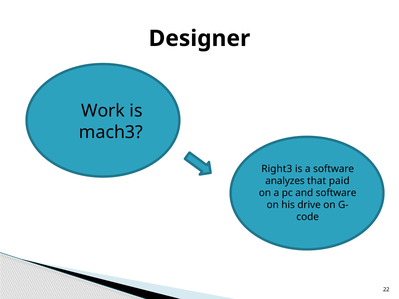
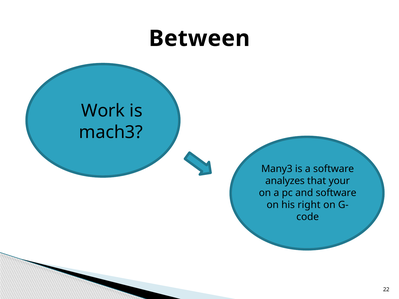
Designer: Designer -> Between (199, 38)
Right3: Right3 -> Many3 (277, 169)
paid: paid -> your (339, 181)
drive: drive -> right (309, 205)
